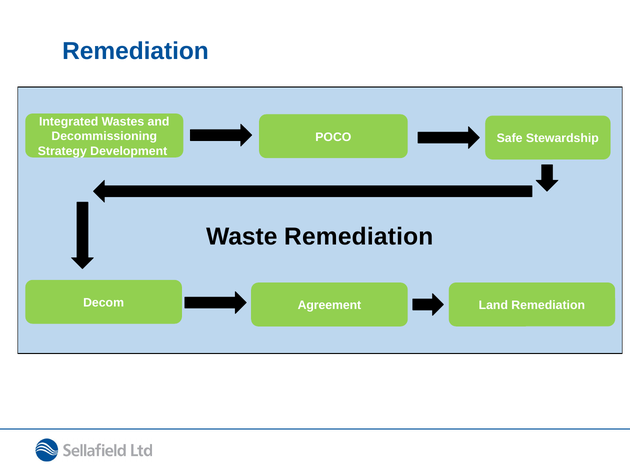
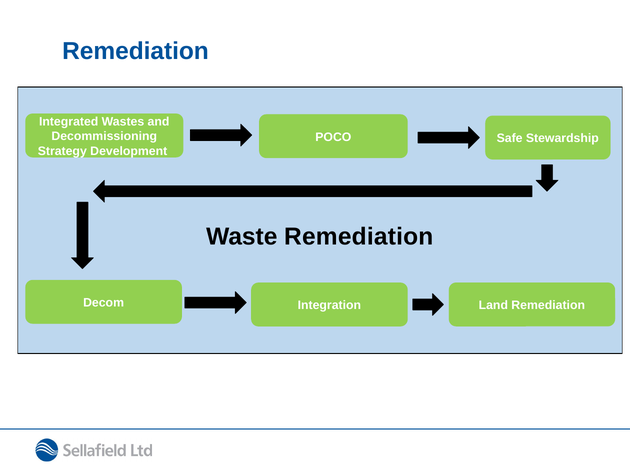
Agreement: Agreement -> Integration (329, 306)
